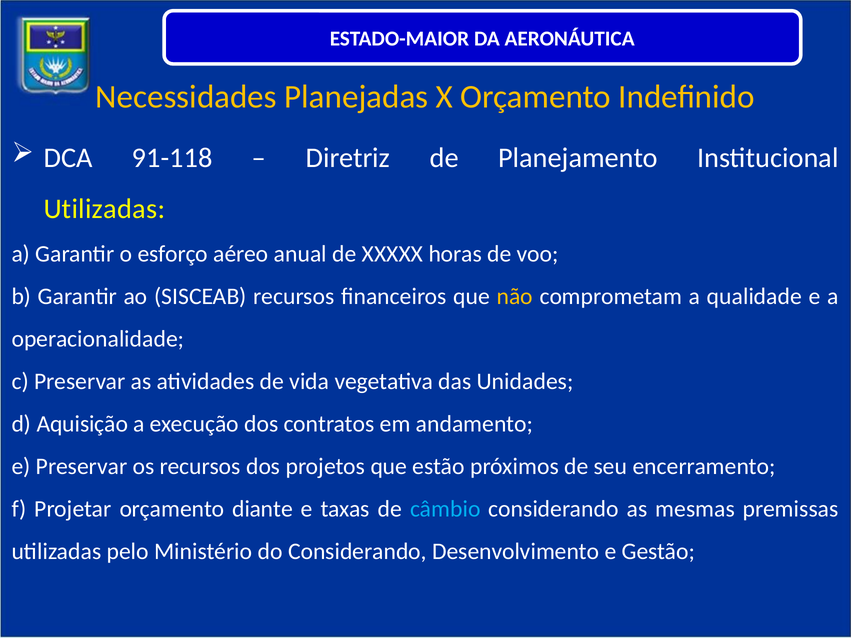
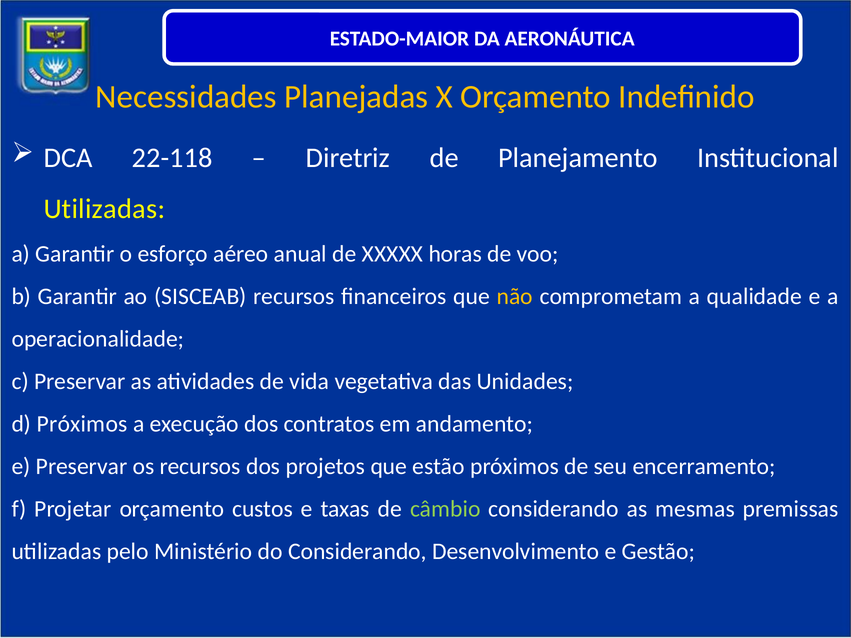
91-118: 91-118 -> 22-118 (172, 158)
d Aquisição: Aquisição -> Próximos (82, 424)
diante: diante -> custos (263, 509)
câmbio colour: light blue -> light green (445, 509)
